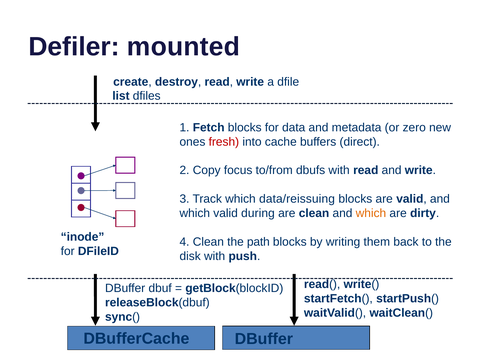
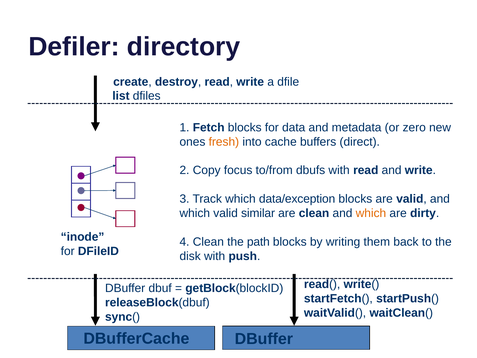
mounted: mounted -> directory (184, 47)
fresh colour: red -> orange (224, 142)
data/reissuing: data/reissuing -> data/exception (297, 199)
during: during -> similar (258, 213)
